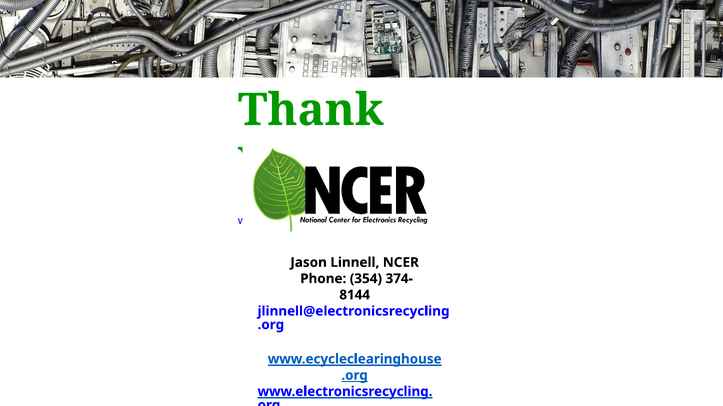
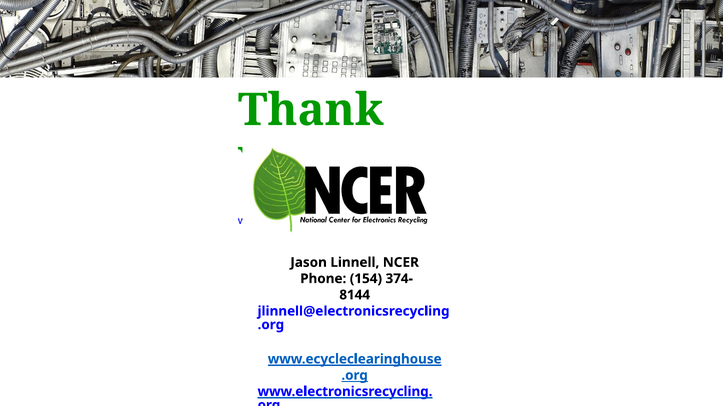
354: 354 -> 154 (366, 279)
